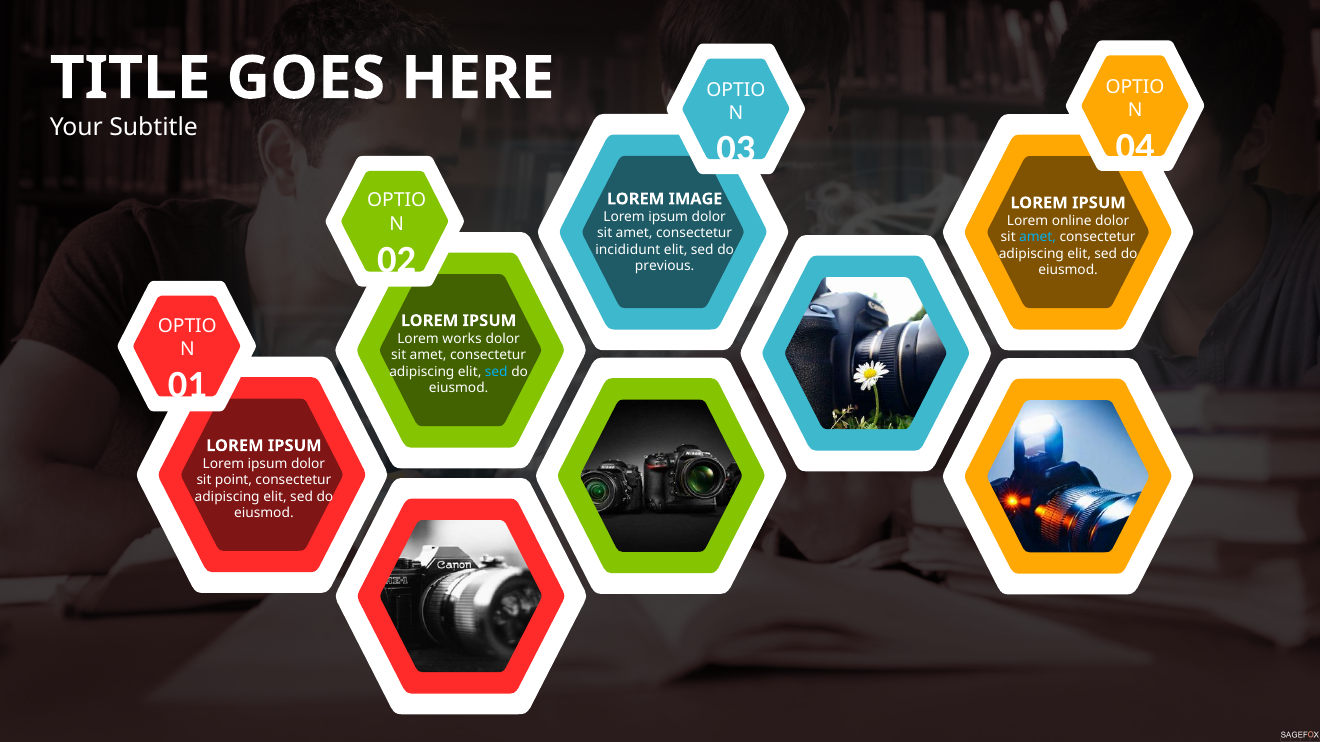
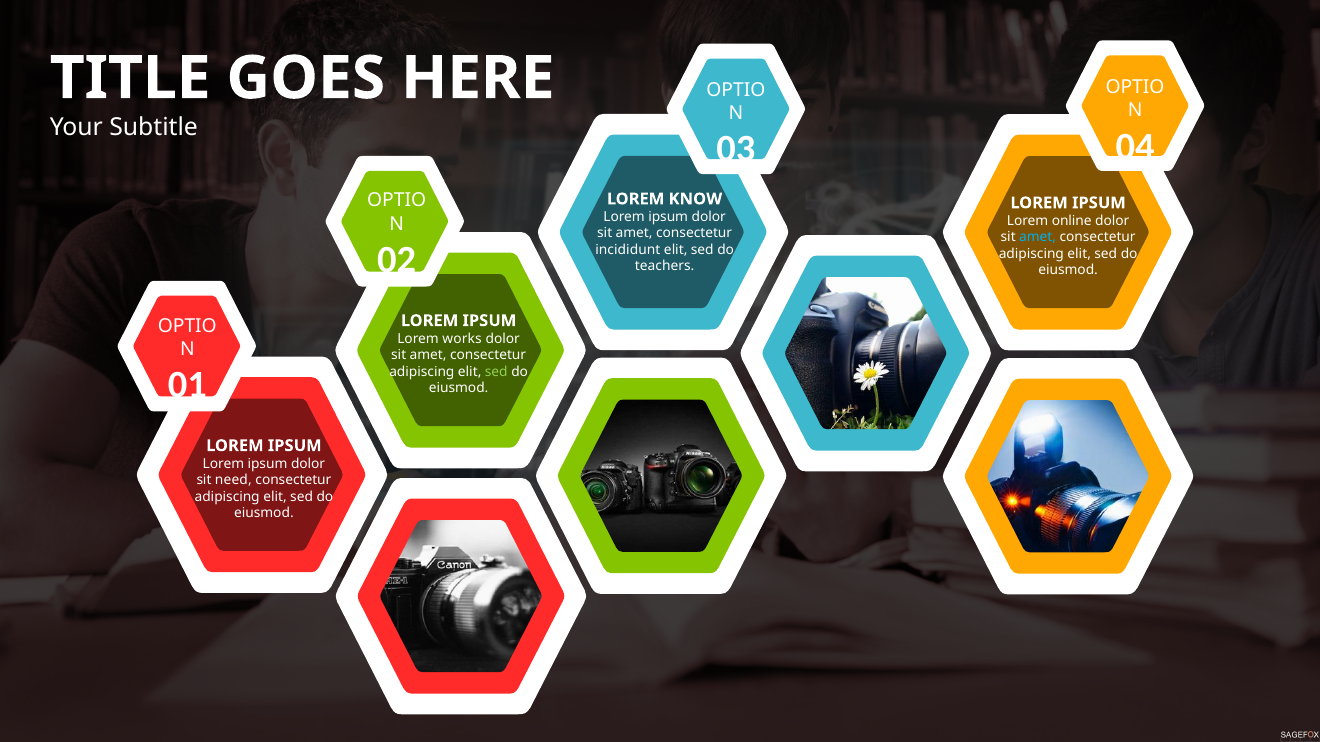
IMAGE: IMAGE -> KNOW (695, 199)
previous: previous -> teachers (665, 267)
sed colour: light blue -> light green (496, 372)
point: point -> need (233, 480)
